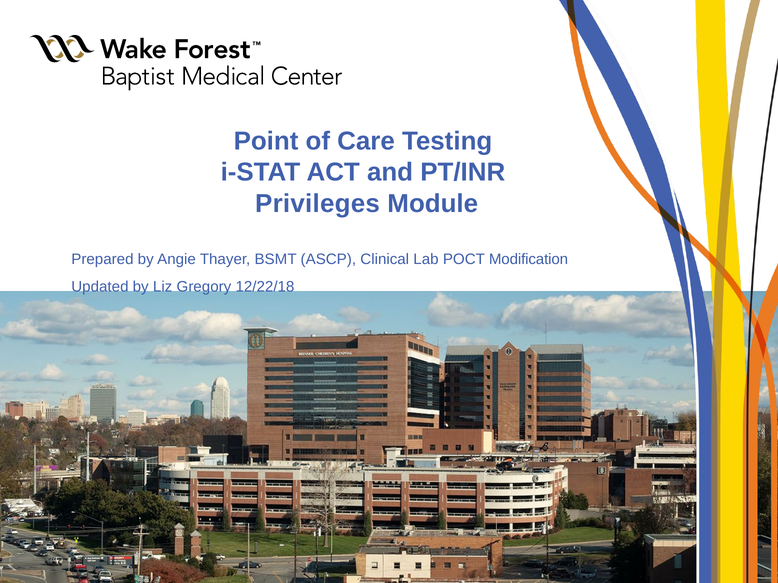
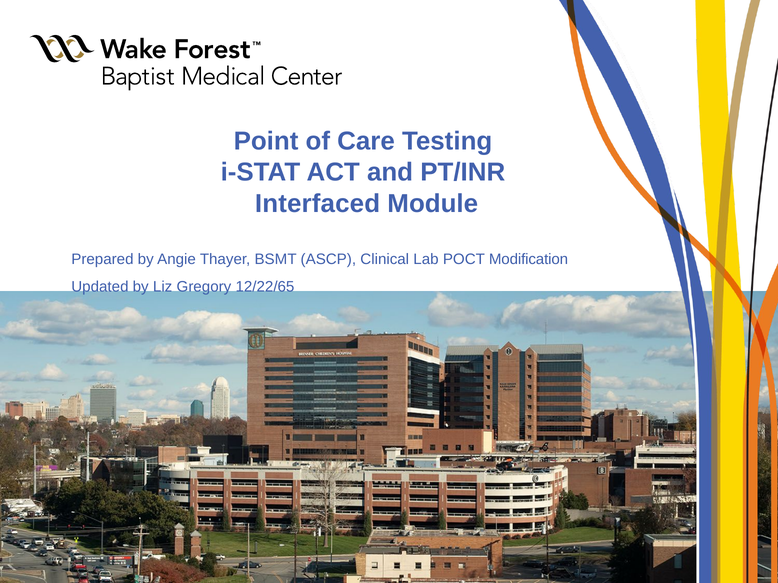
Privileges: Privileges -> Interfaced (318, 204)
12/22/18: 12/22/18 -> 12/22/65 (265, 287)
